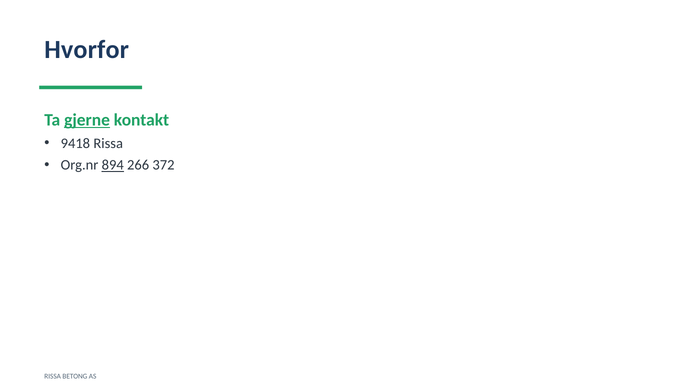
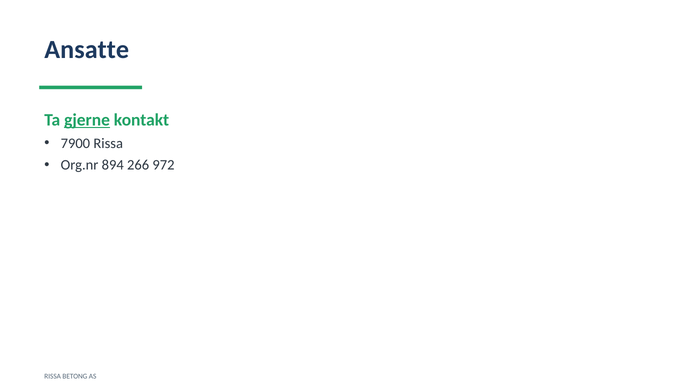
Hvorfor: Hvorfor -> Ansatte (87, 50)
9418: 9418 -> 7900 (75, 143)
894 underline: present -> none (113, 165)
372: 372 -> 972 (163, 165)
